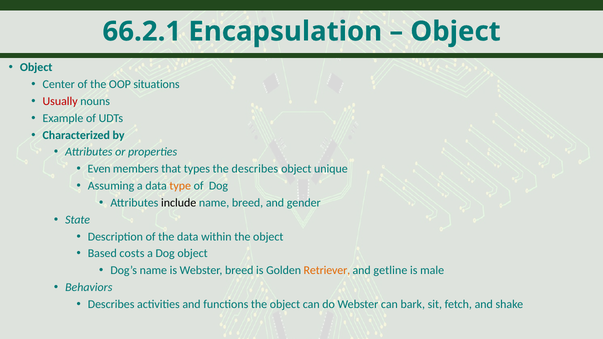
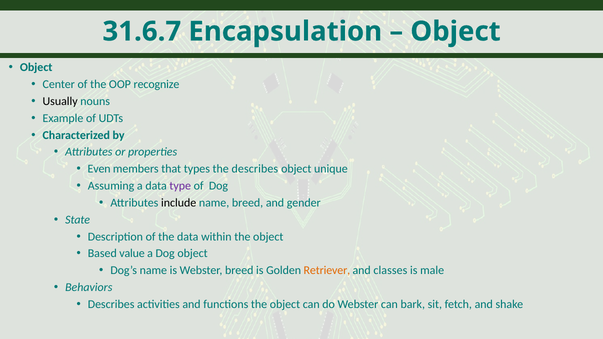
66.2.1: 66.2.1 -> 31.6.7 (142, 31)
situations: situations -> recognize (156, 84)
Usually colour: red -> black (60, 101)
type colour: orange -> purple (180, 186)
costs: costs -> value (132, 254)
getline: getline -> classes (390, 271)
